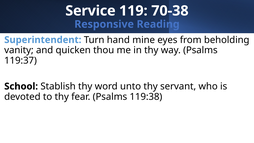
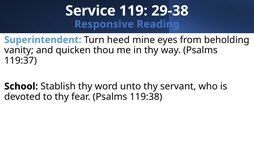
70-38: 70-38 -> 29-38 (170, 11)
hand: hand -> heed (118, 40)
